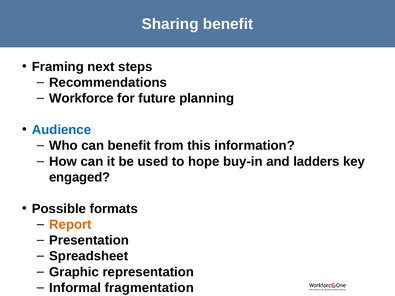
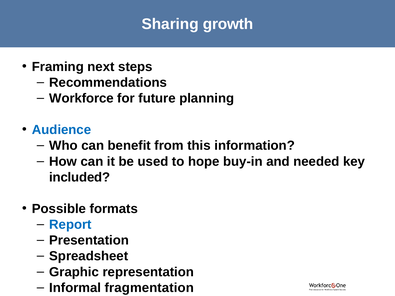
Sharing benefit: benefit -> growth (228, 24)
ladders: ladders -> needed (316, 162)
engaged: engaged -> included (80, 177)
Report colour: orange -> blue (70, 225)
